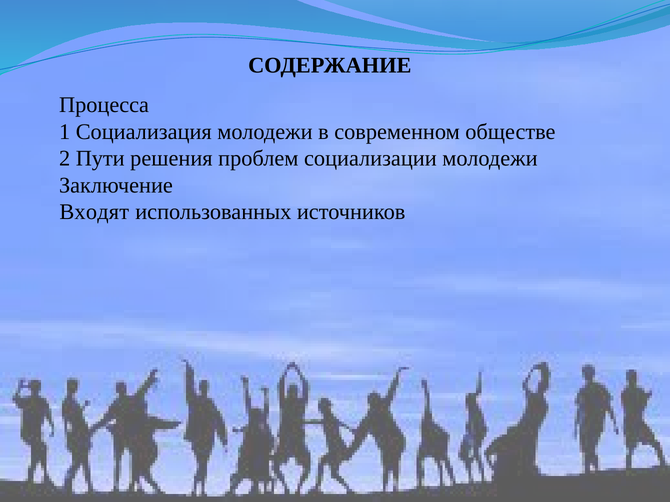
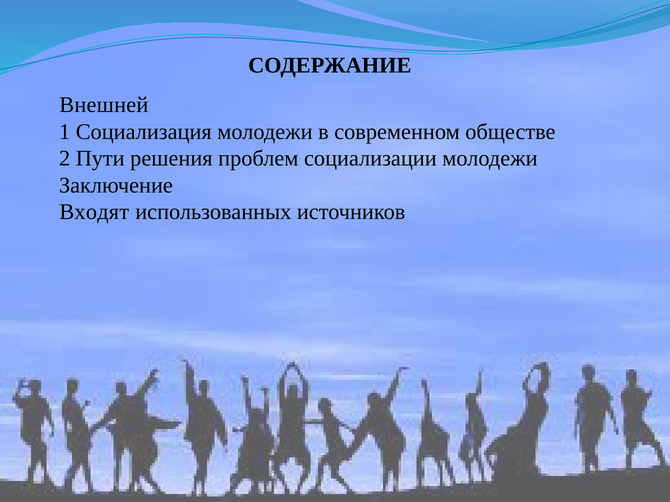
Процесса: Процесса -> Внешней (104, 105)
